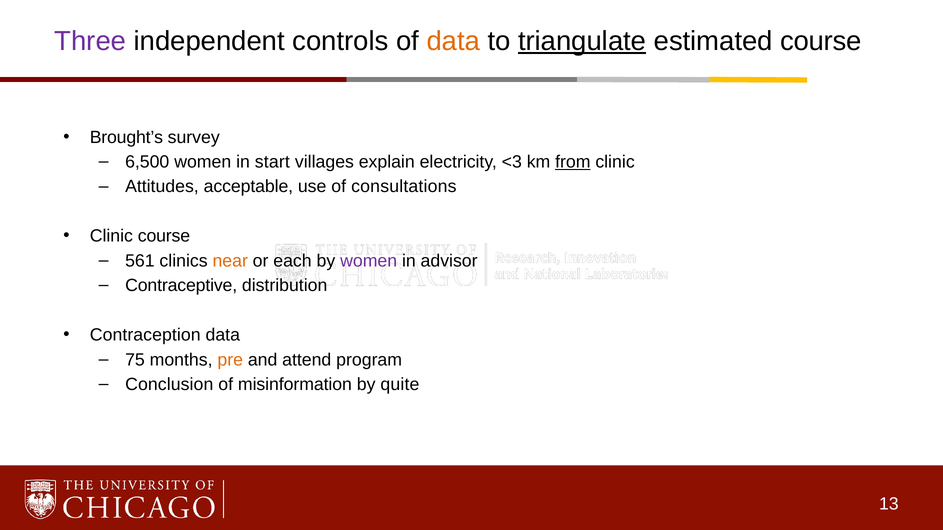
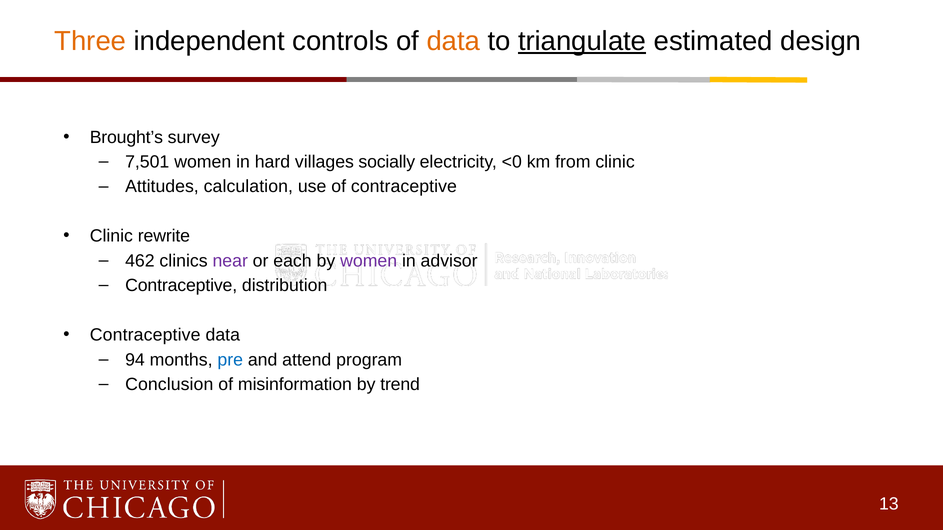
Three colour: purple -> orange (90, 41)
estimated course: course -> design (821, 41)
6,500: 6,500 -> 7,501 (147, 162)
start: start -> hard (272, 162)
explain: explain -> socially (387, 162)
<3: <3 -> <0 (512, 162)
from underline: present -> none (573, 162)
acceptable: acceptable -> calculation (248, 187)
of consultations: consultations -> contraceptive (404, 187)
Clinic course: course -> rewrite (164, 236)
561: 561 -> 462 (140, 261)
near colour: orange -> purple (230, 261)
Contraception: Contraception -> Contraceptive (145, 335)
75: 75 -> 94 (135, 360)
pre colour: orange -> blue (230, 360)
quite: quite -> trend (400, 385)
